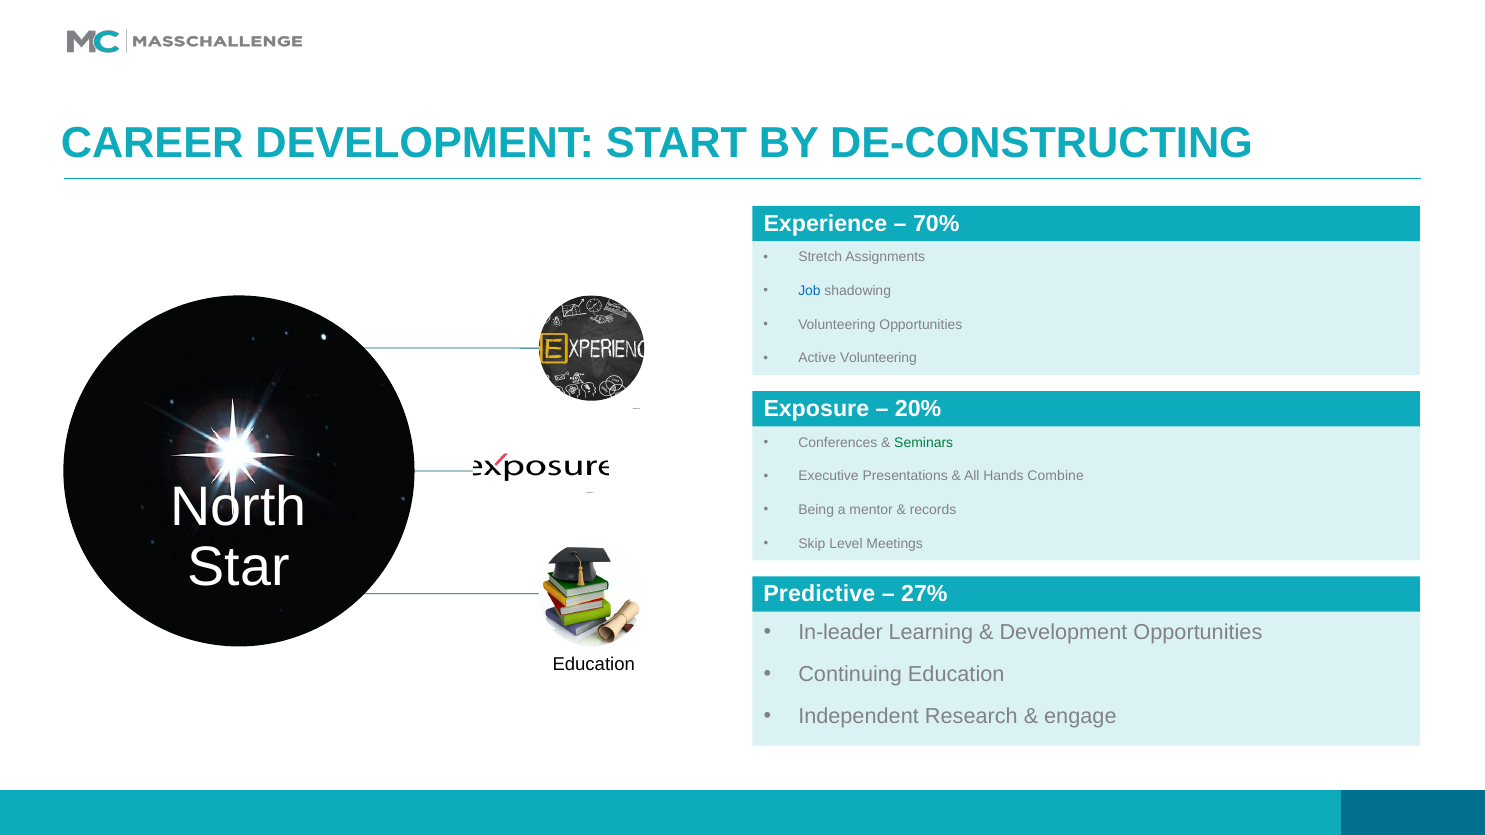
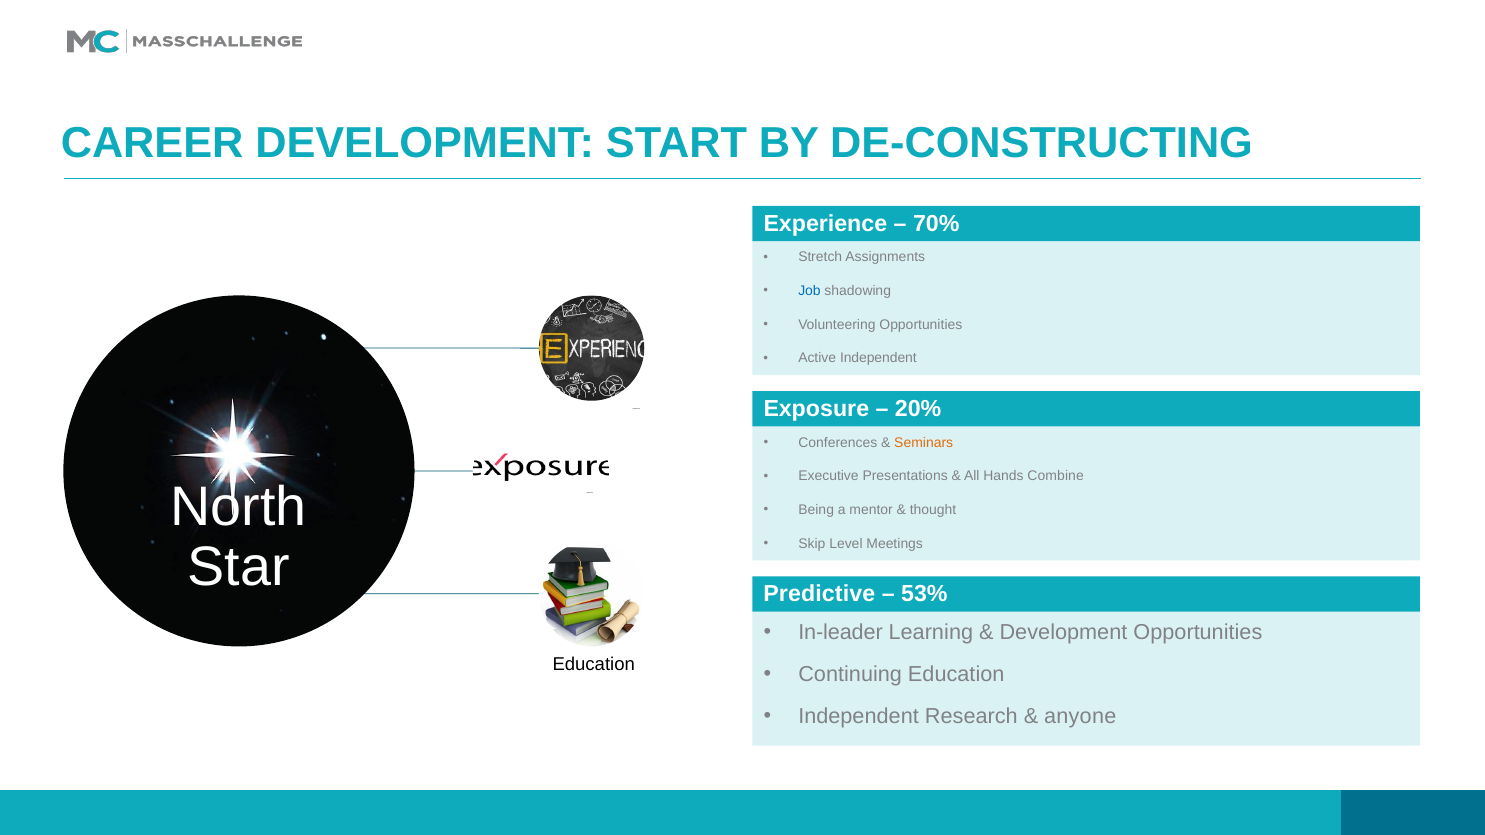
Active Volunteering: Volunteering -> Independent (878, 358)
Seminars colour: green -> orange (924, 443)
records: records -> thought (933, 510)
27%: 27% -> 53% (924, 594)
engage: engage -> anyone (1080, 716)
